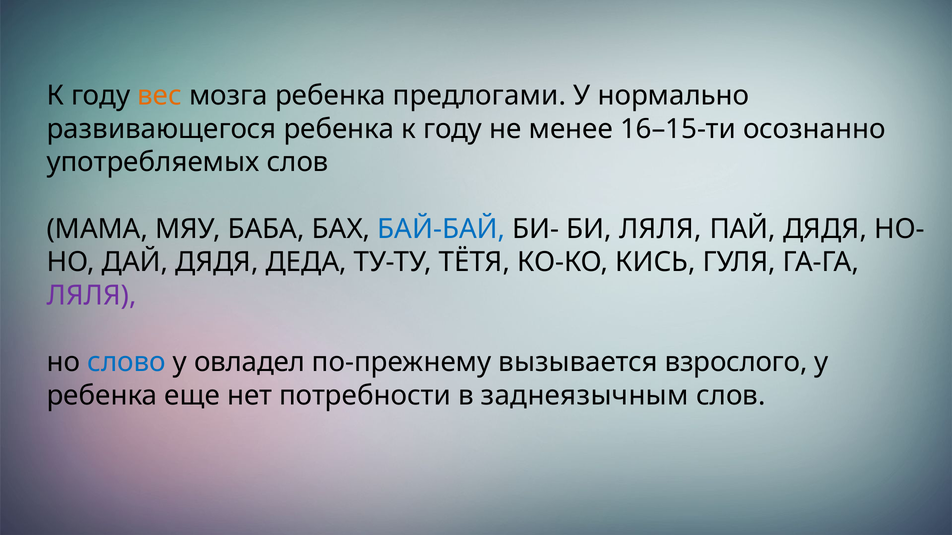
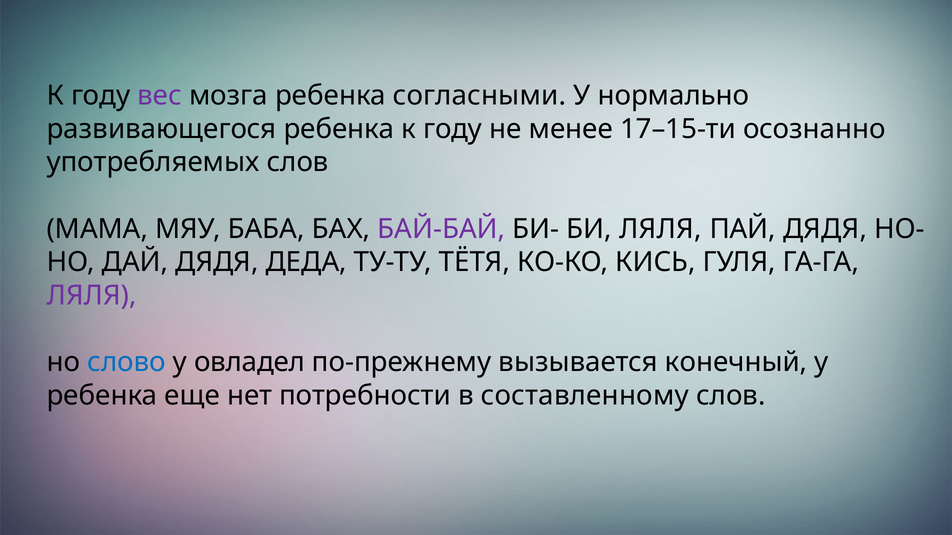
вес colour: orange -> purple (160, 96)
предлогами: предлогами -> согласными (479, 96)
16–15-ти: 16–15-ти -> 17–15-ти (678, 129)
БАЙ-БАЙ colour: blue -> purple (441, 229)
взрослого: взрослого -> конечный (736, 363)
заднеязычным: заднеязычным -> составленному (585, 396)
